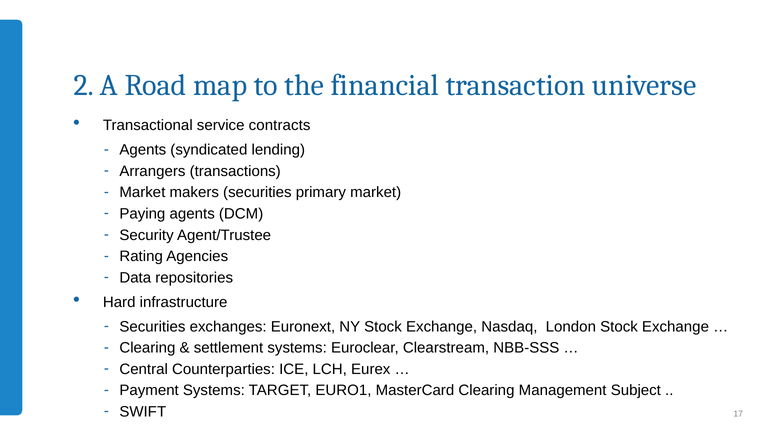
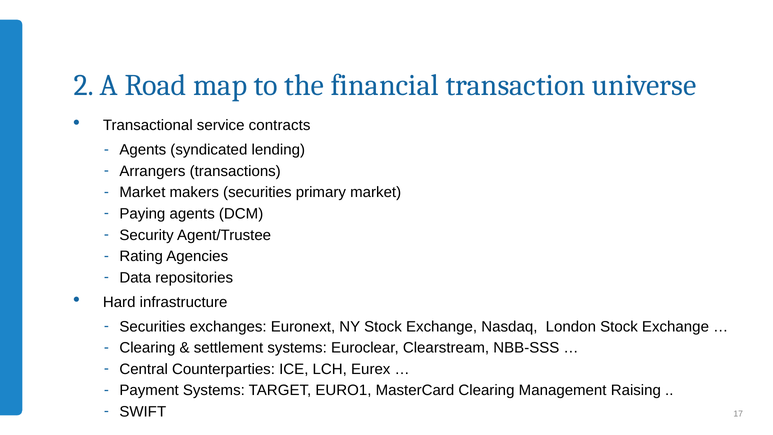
Subject: Subject -> Raising (636, 390)
